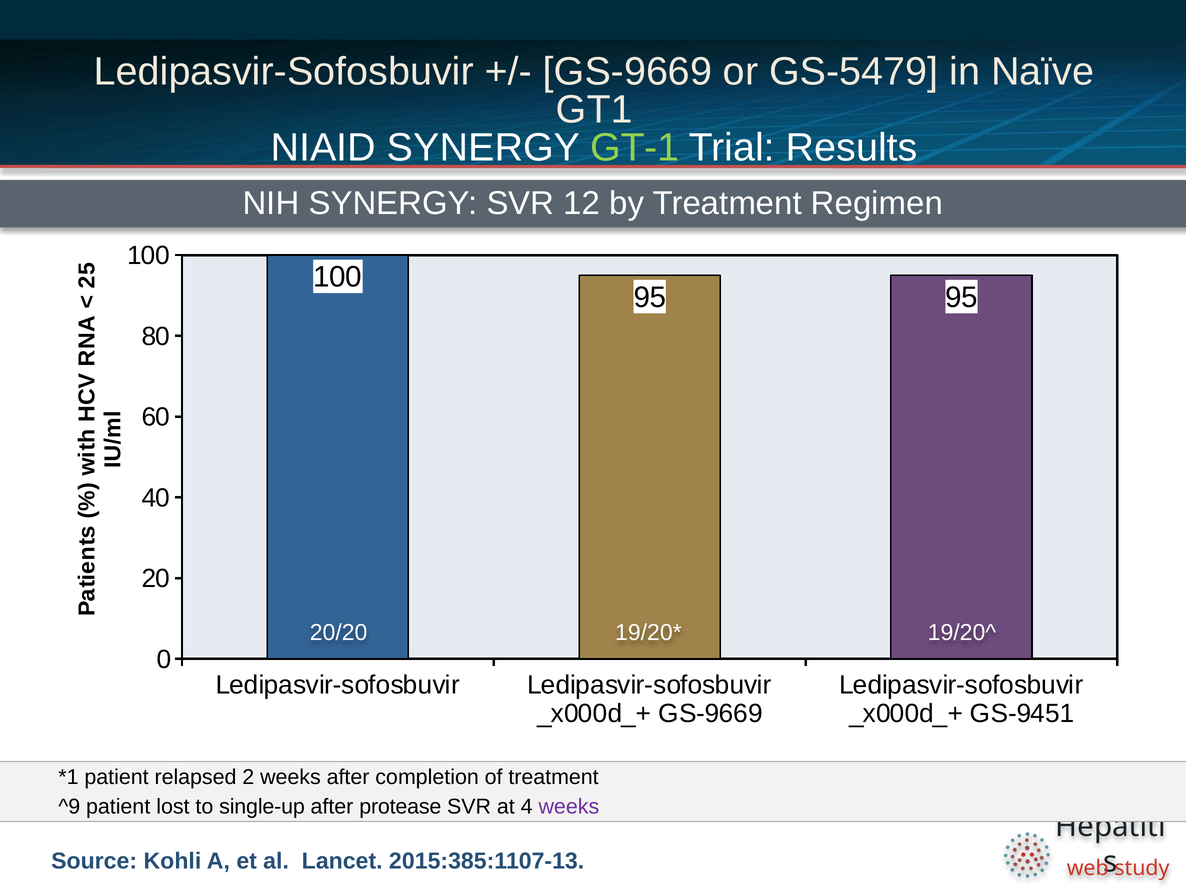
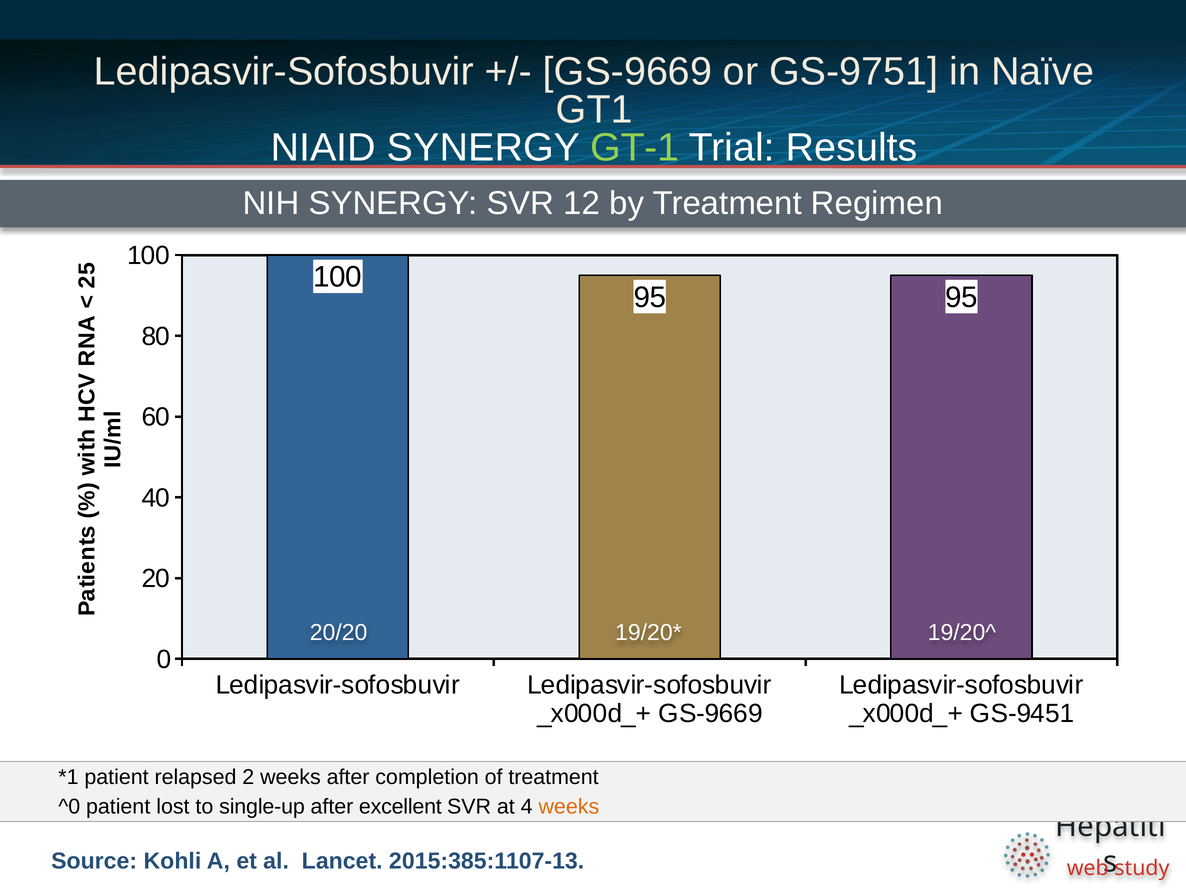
GS-5479: GS-5479 -> GS-9751 (854, 72)
^9: ^9 -> ^0 (69, 806)
protease: protease -> excellent (400, 806)
weeks colour: purple -> orange (569, 806)
